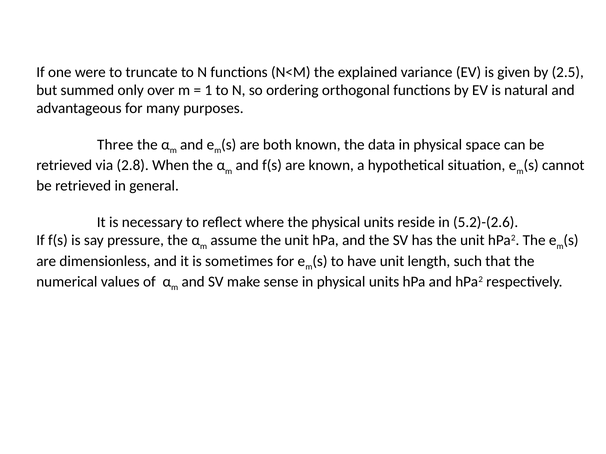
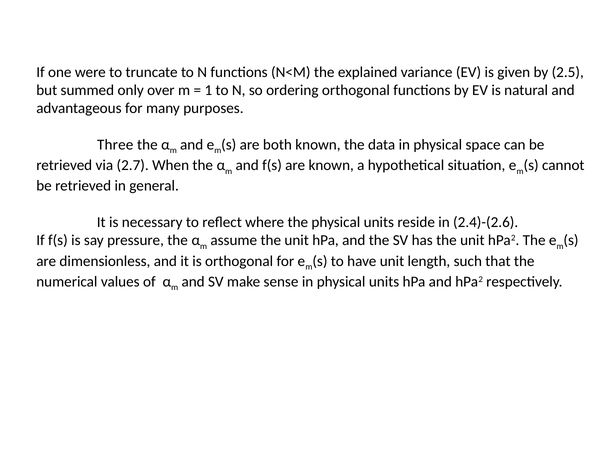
2.8: 2.8 -> 2.7 (133, 165)
5.2)-(2.6: 5.2)-(2.6 -> 2.4)-(2.6 (486, 222)
is sometimes: sometimes -> orthogonal (239, 261)
